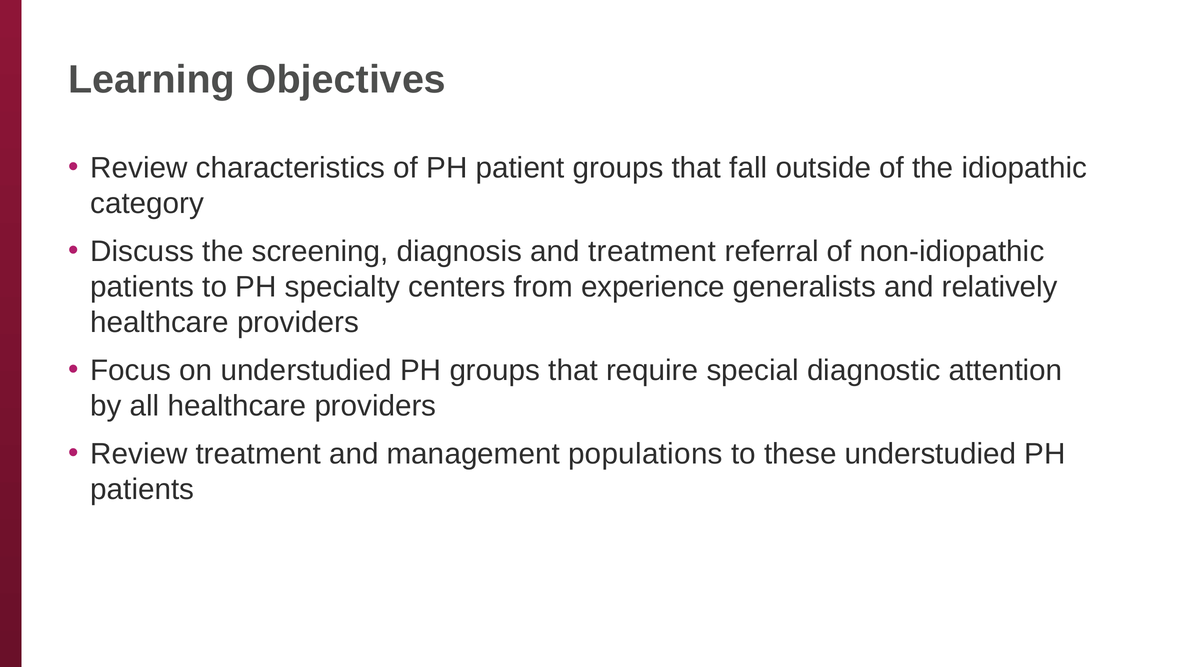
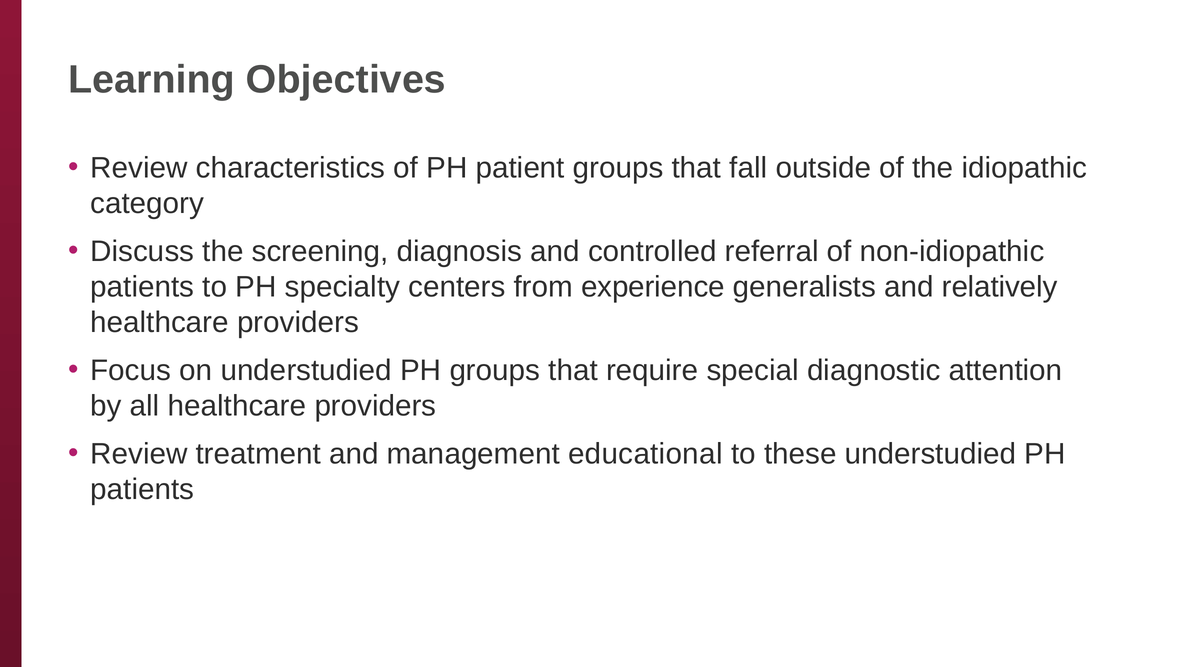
and treatment: treatment -> controlled (652, 252)
populations: populations -> educational (645, 454)
